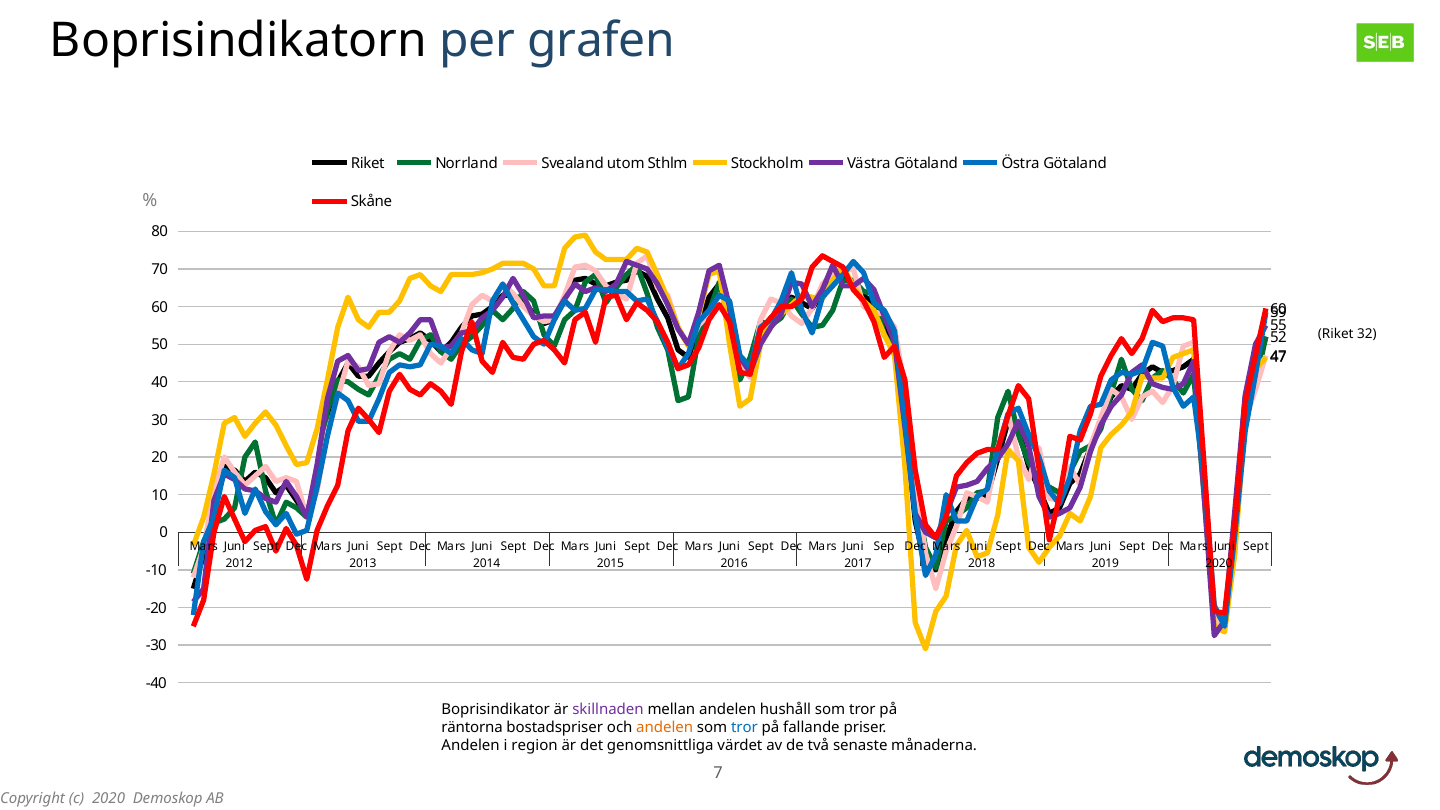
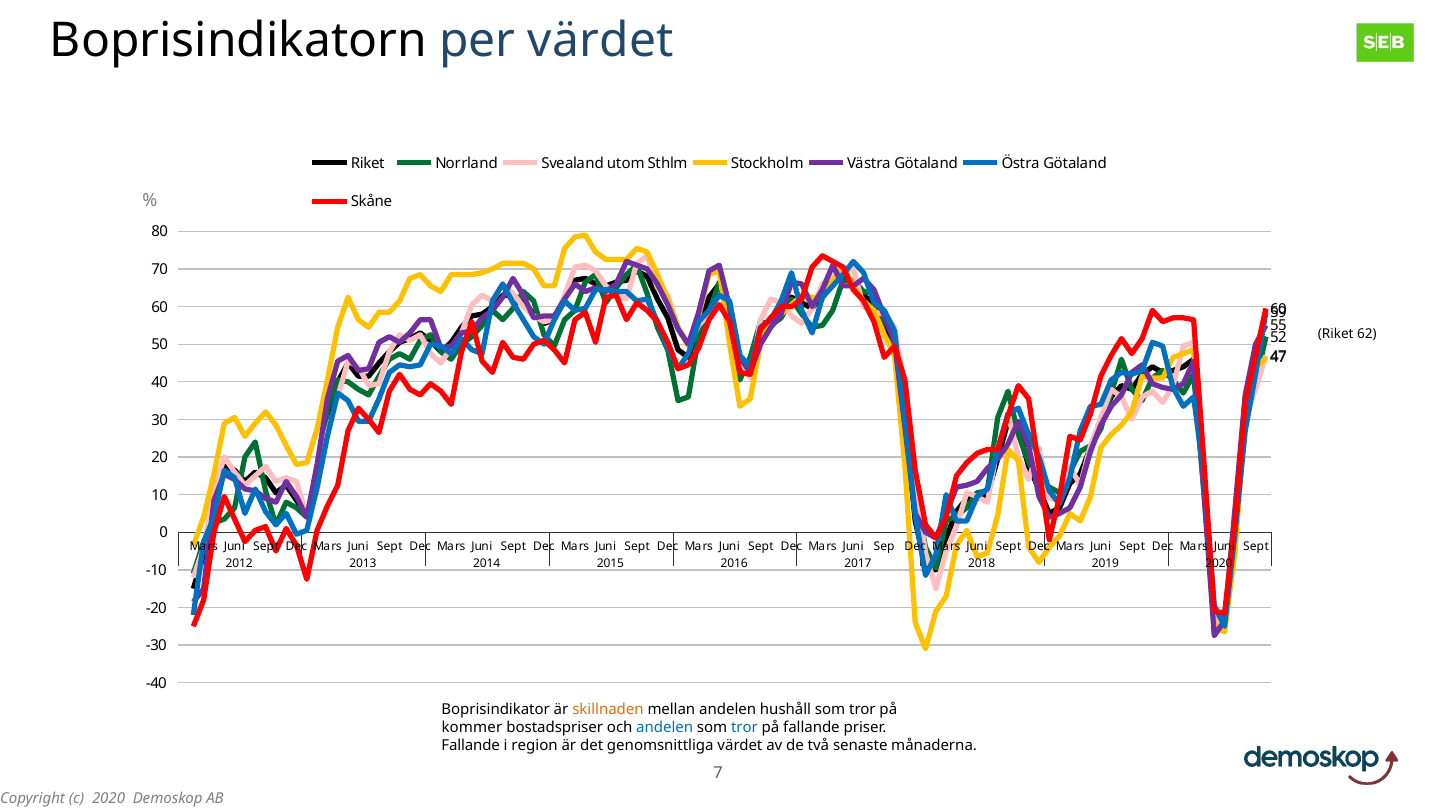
per grafen: grafen -> värdet (601, 40)
32: 32 -> 62 (1367, 334)
skillnaden colour: purple -> orange (608, 710)
räntorna: räntorna -> kommer (472, 728)
andelen colour: orange -> blue (665, 728)
Andelen: Andelen -> Fallande (471, 746)
